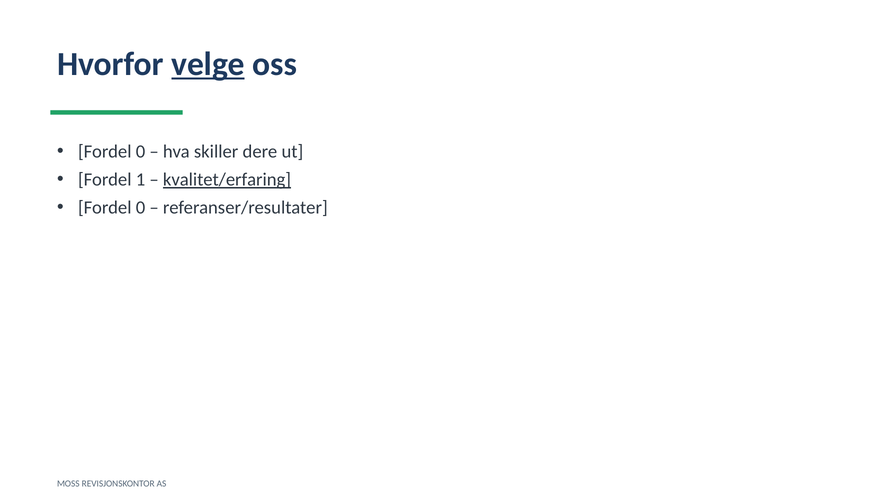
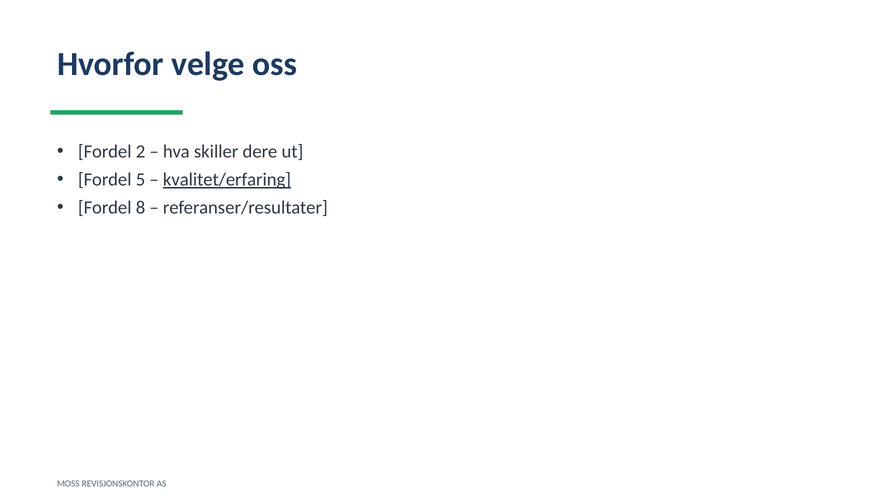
velge underline: present -> none (208, 64)
0: 0 -> 2 (141, 152)
1: 1 -> 5 (141, 180)
0: 0 -> 8 (141, 208)
